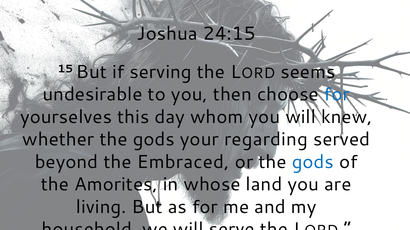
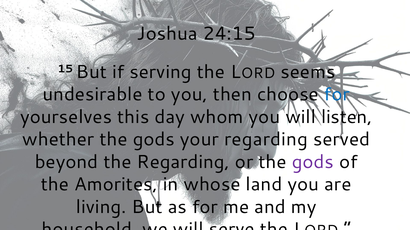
knew: knew -> listen (347, 117)
the Embraced: Embraced -> Regarding (183, 162)
gods colour: blue -> purple (313, 162)
